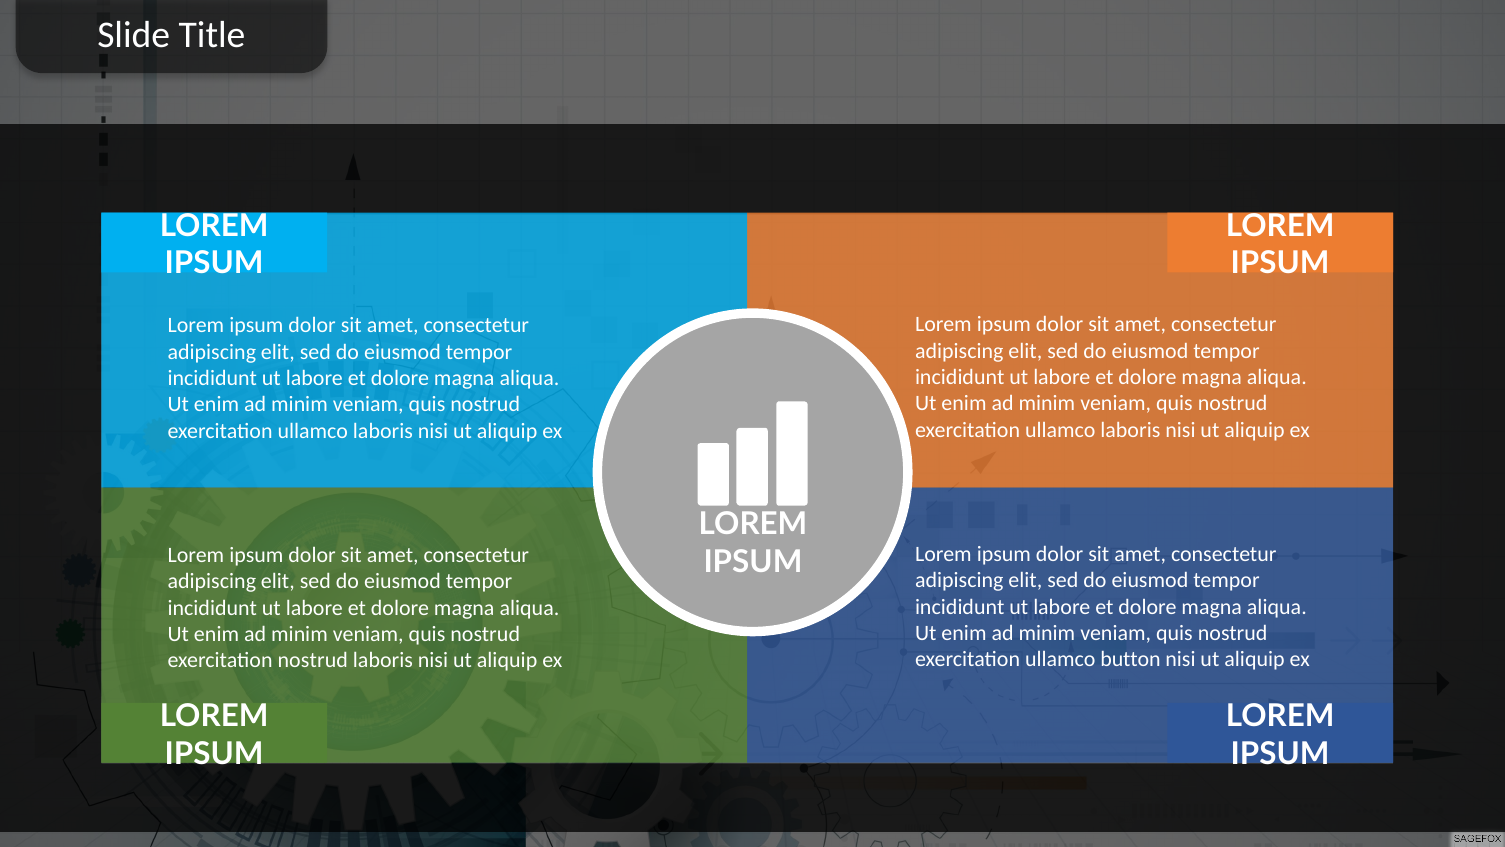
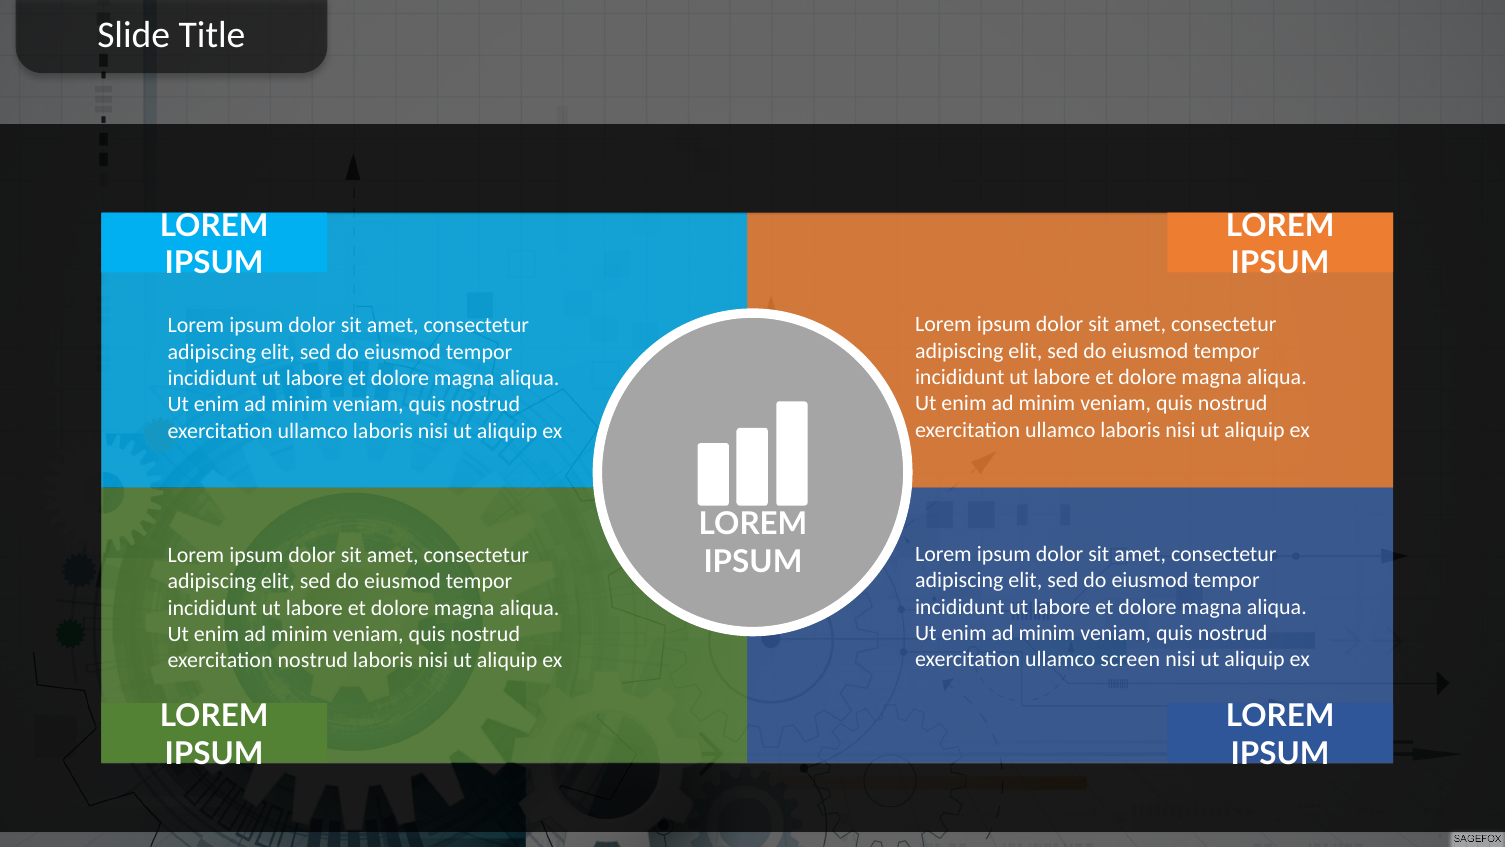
button: button -> screen (1130, 659)
